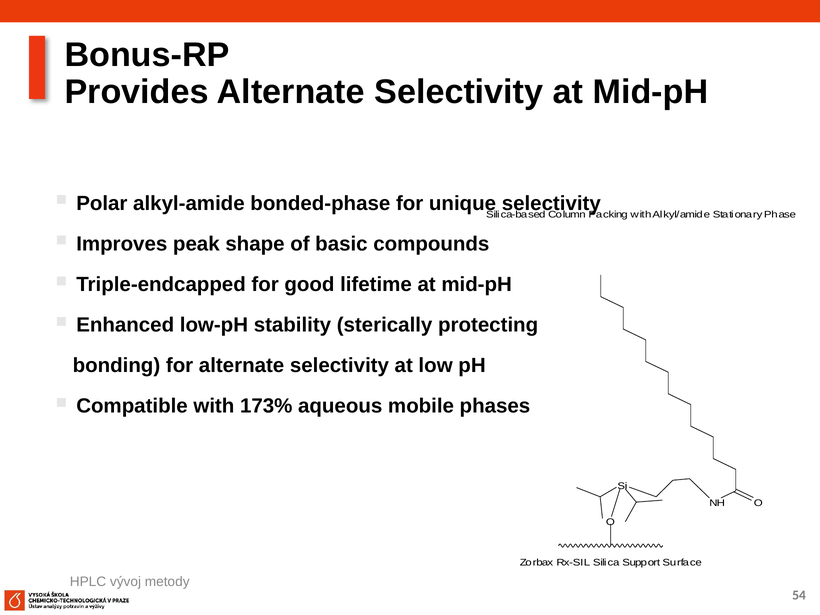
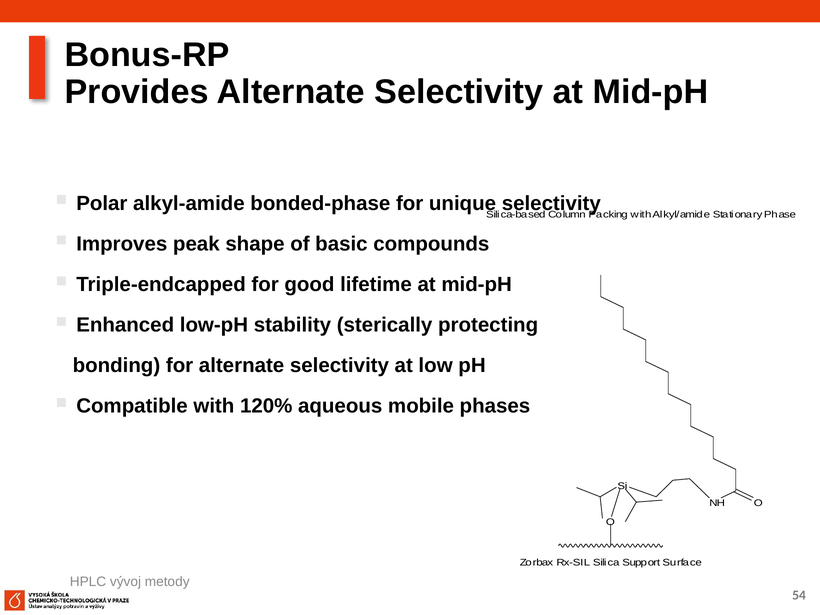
173%: 173% -> 120% (266, 406)
